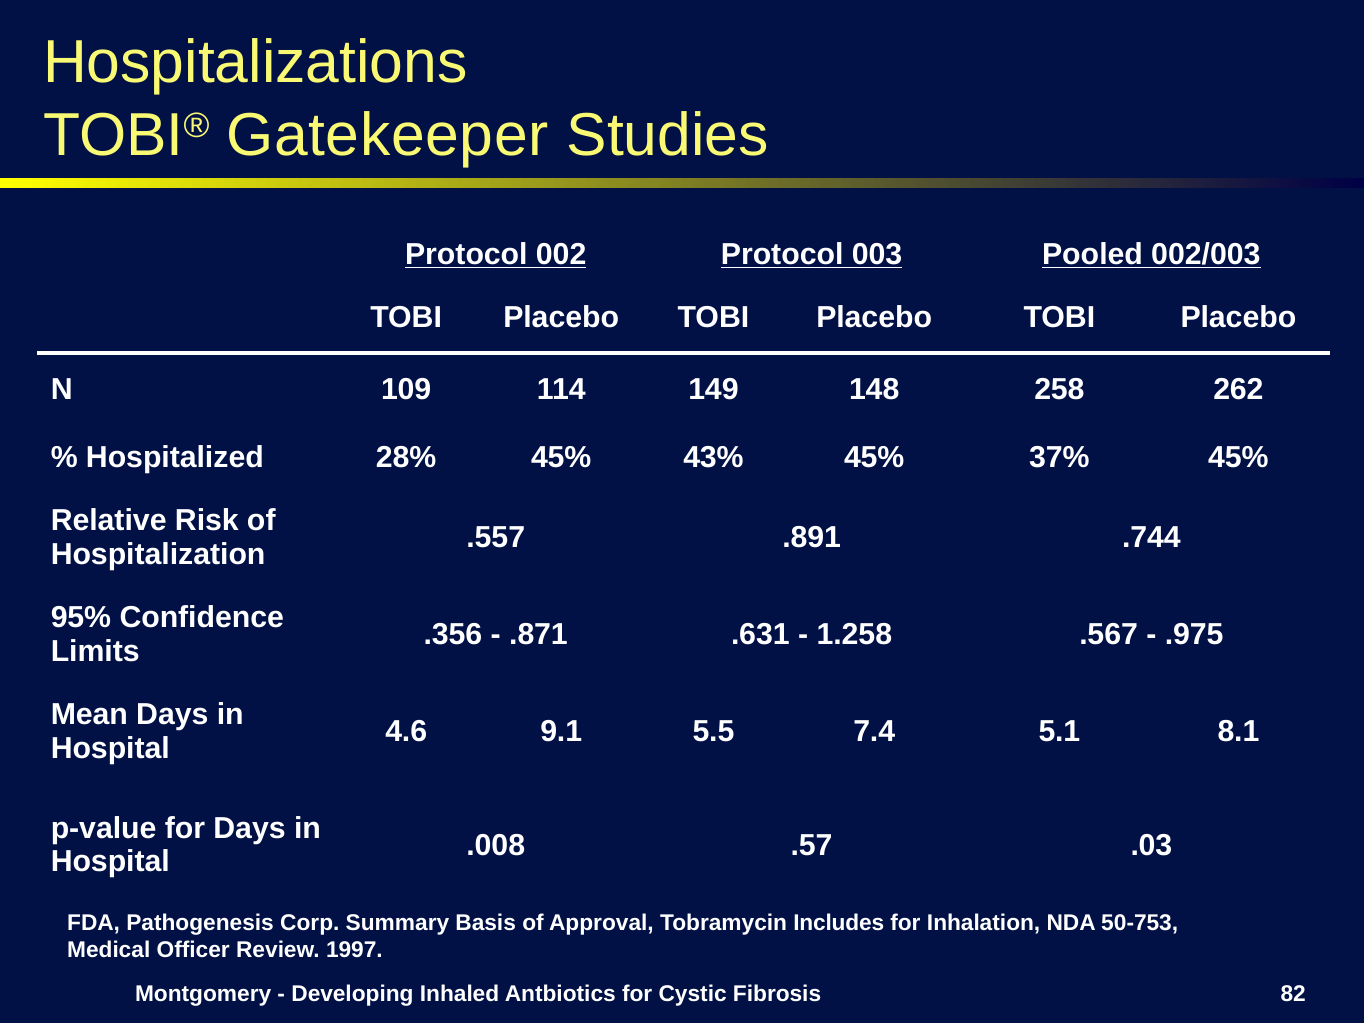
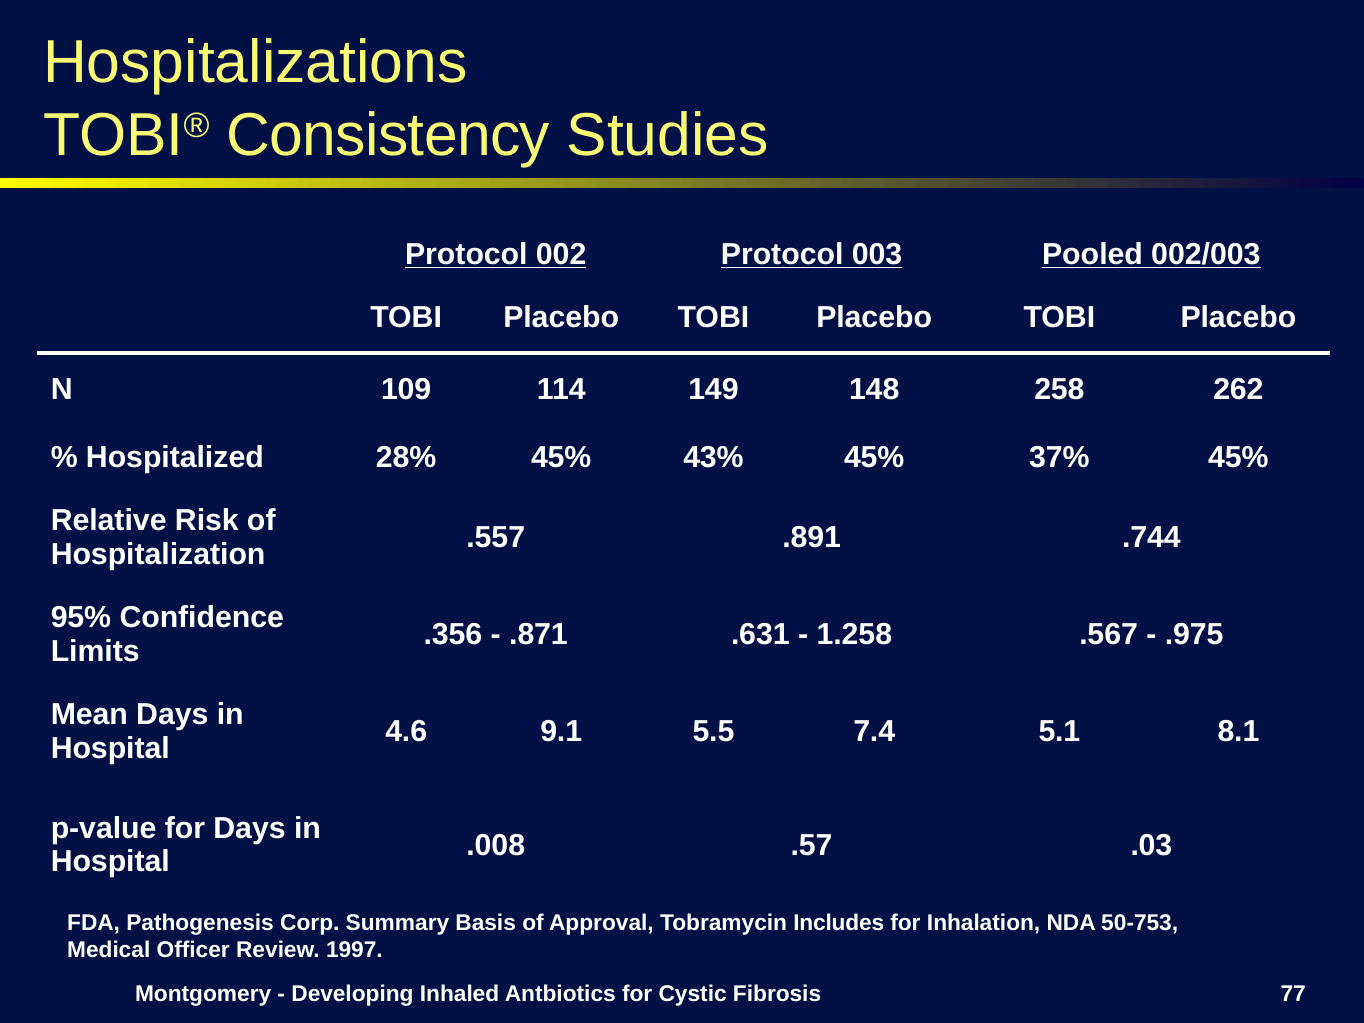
Gatekeeper: Gatekeeper -> Consistency (388, 136)
82: 82 -> 77 (1293, 994)
